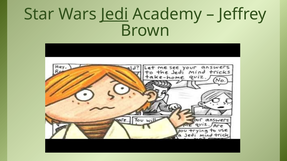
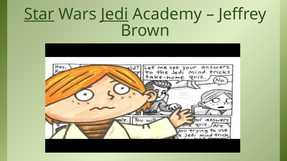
Star underline: none -> present (39, 14)
